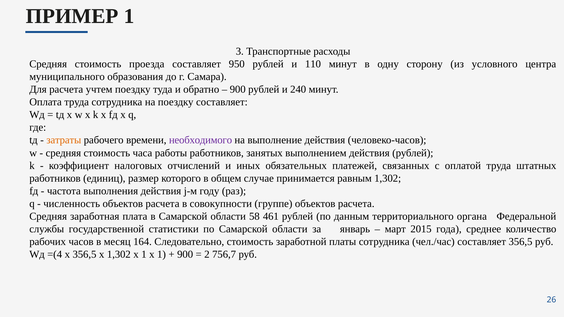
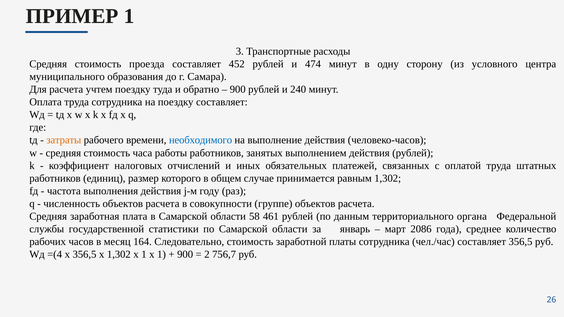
950: 950 -> 452 (237, 64)
110: 110 -> 474 (313, 64)
необходимого colour: purple -> blue (201, 140)
2015: 2015 -> 2086 (421, 229)
